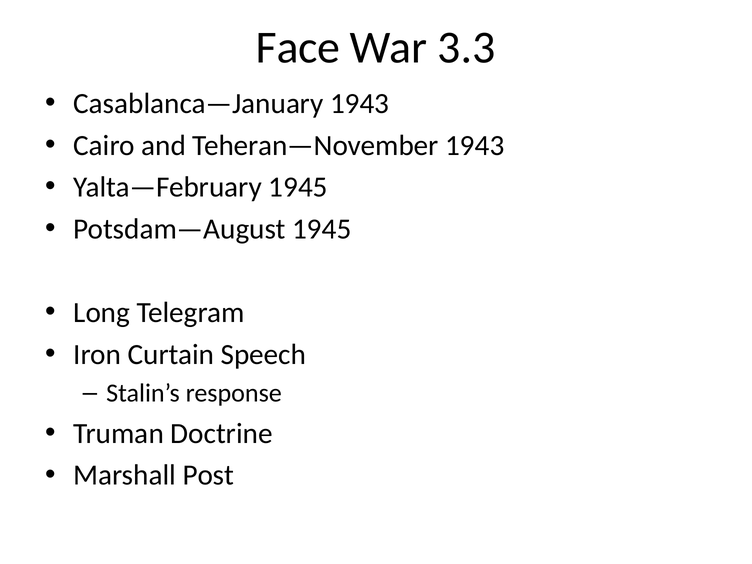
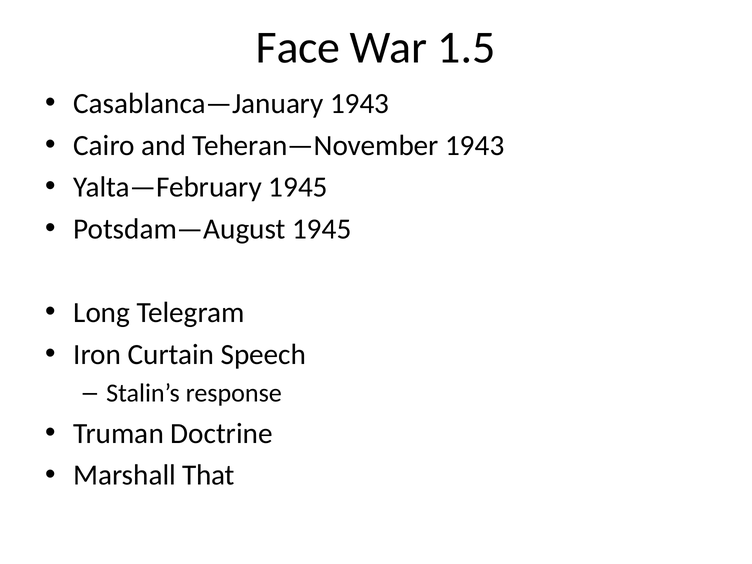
3.3: 3.3 -> 1.5 (466, 47)
Post: Post -> That (208, 475)
